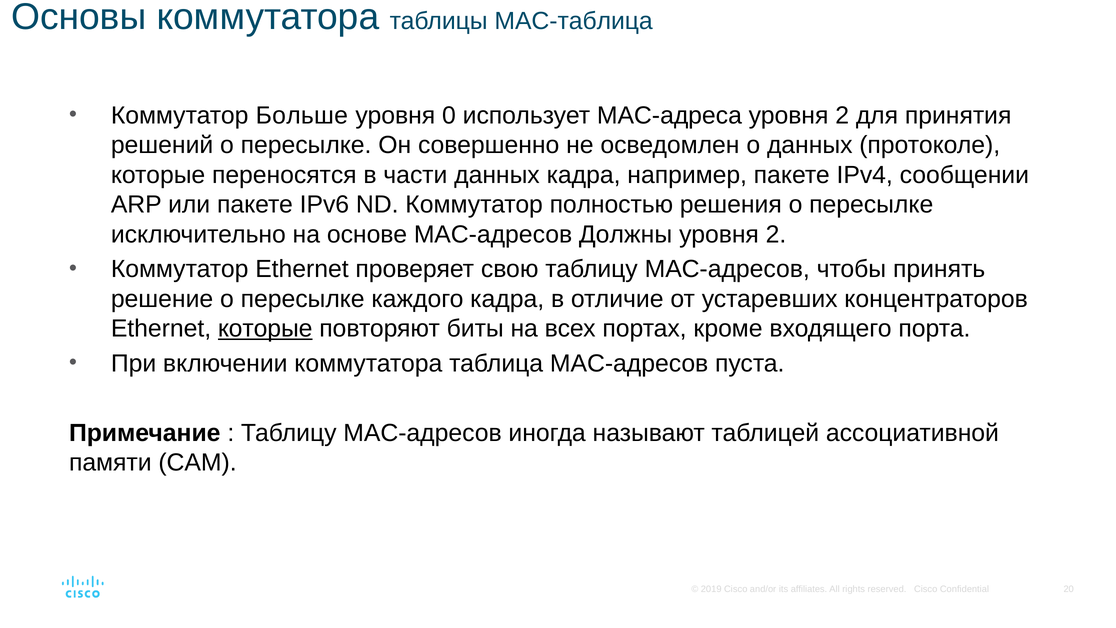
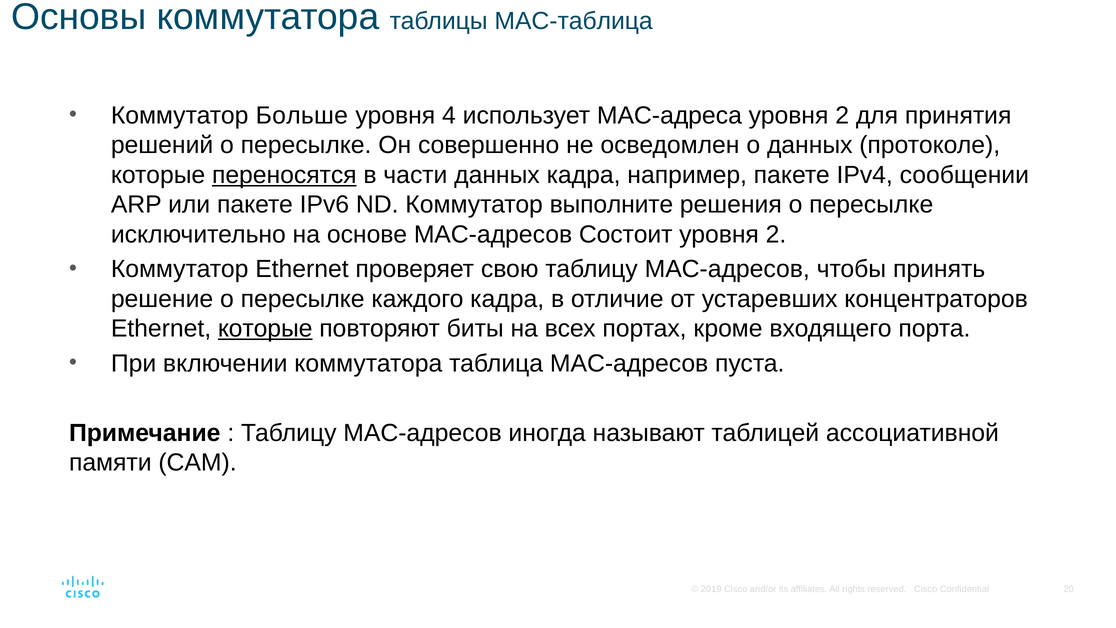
0: 0 -> 4 (449, 115)
переносятся underline: none -> present (284, 175)
полностью: полностью -> выполните (611, 205)
Должны: Должны -> Состоит (626, 234)
